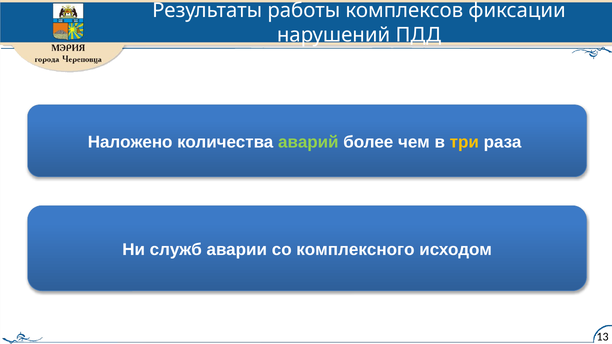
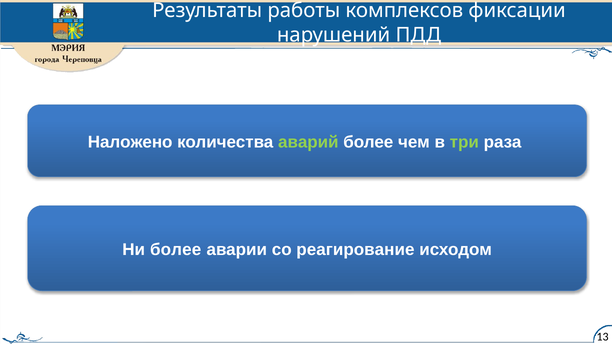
три colour: yellow -> light green (464, 142)
Ни служб: служб -> более (176, 250)
комплексного: комплексного -> реагирование (355, 250)
